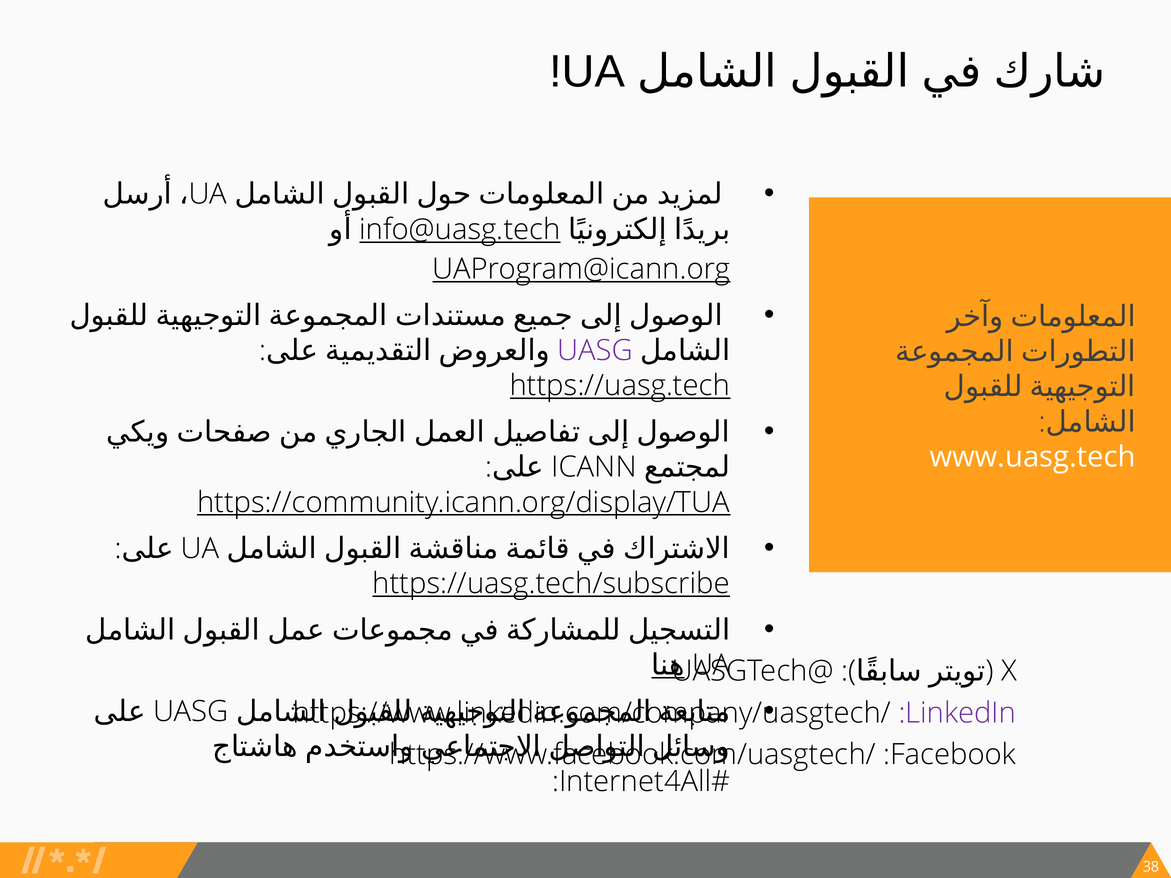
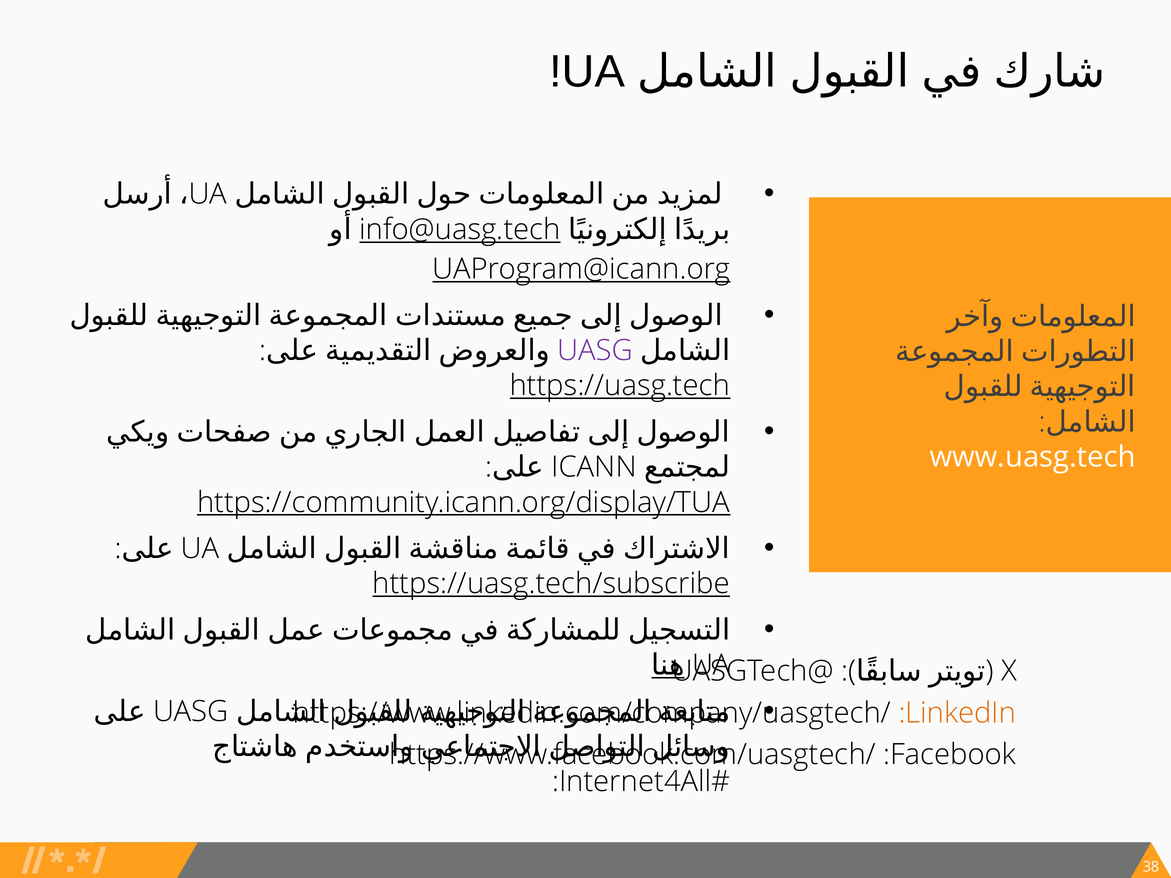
:LinkedIn colour: purple -> orange (957, 713)
